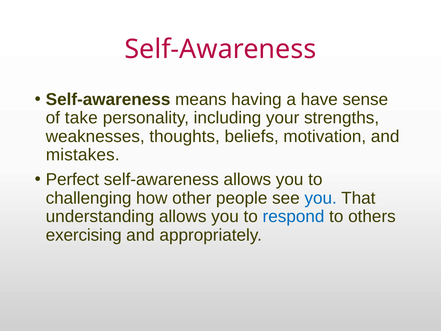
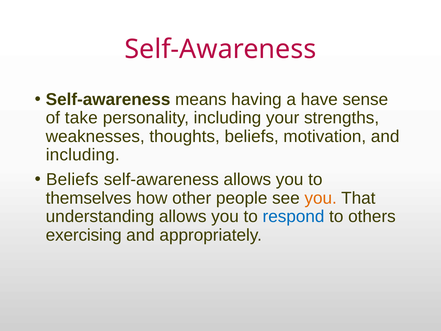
mistakes: mistakes -> including (83, 155)
Perfect: Perfect -> Beliefs (72, 179)
challenging: challenging -> themselves (89, 198)
you colour: blue -> orange (321, 198)
